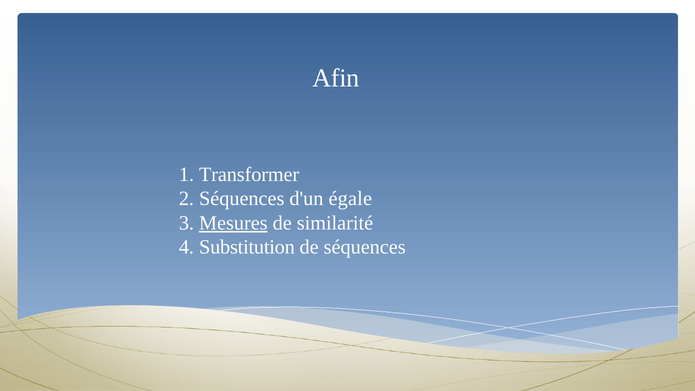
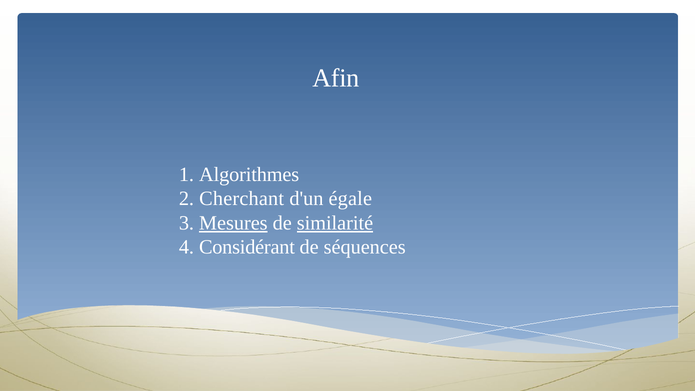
Transformer: Transformer -> Algorithmes (249, 174)
2 Séquences: Séquences -> Cherchant (242, 199)
similarité underline: none -> present (335, 223)
Substitution: Substitution -> Considérant (247, 247)
